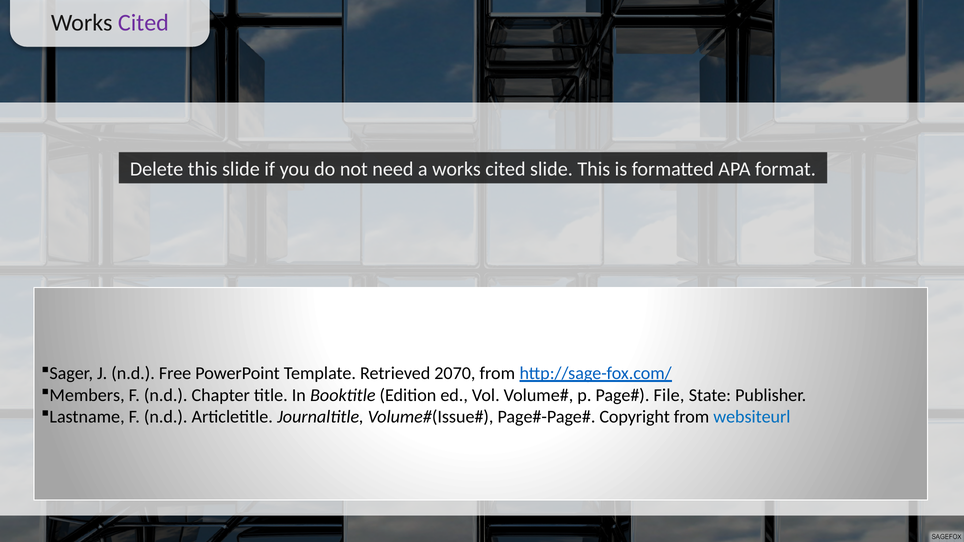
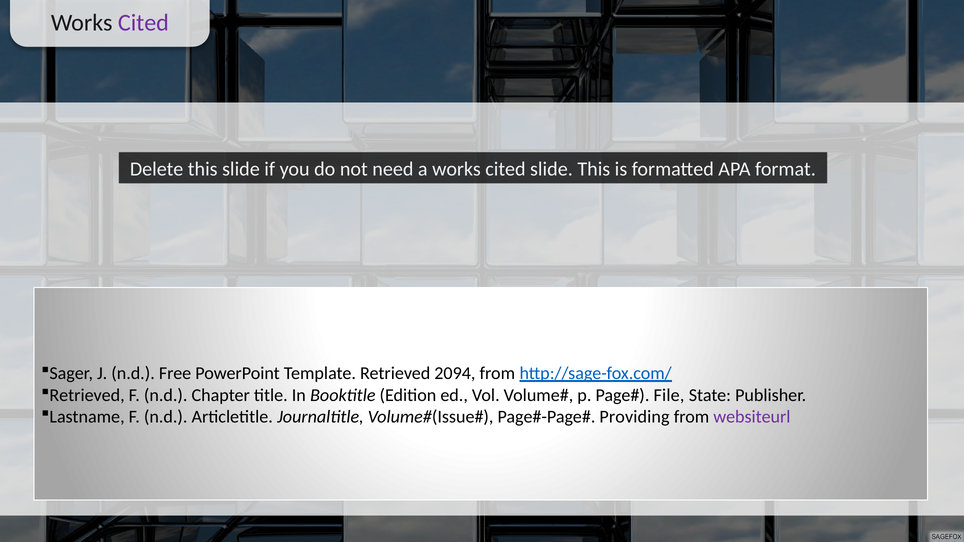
2070: 2070 -> 2094 (455, 373)
Members: Members -> Retrieved (87, 395)
Copyright: Copyright -> Providing (635, 417)
websiteurl colour: blue -> purple (752, 417)
